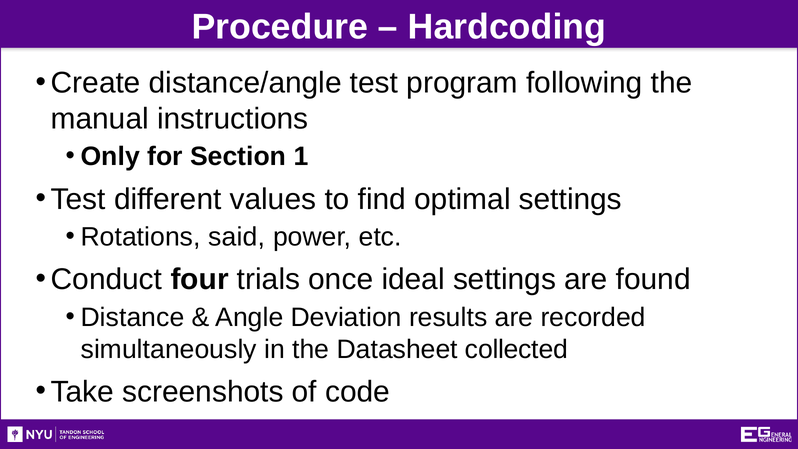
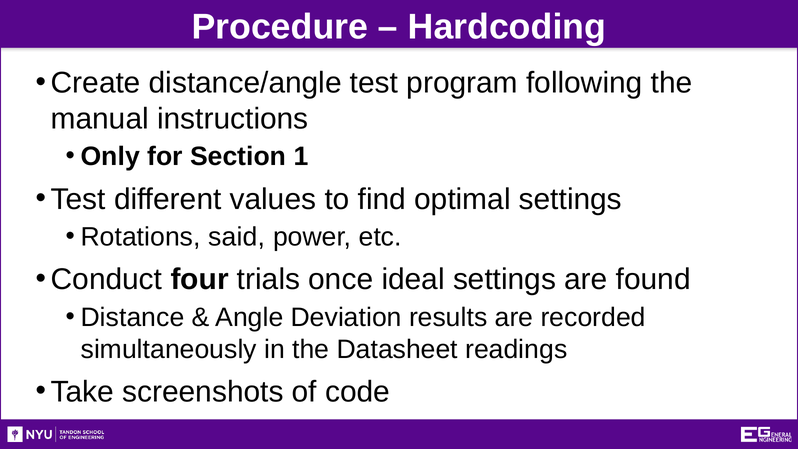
collected: collected -> readings (516, 349)
